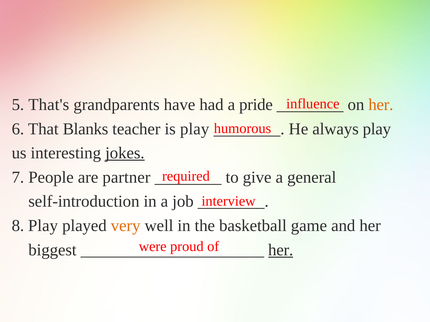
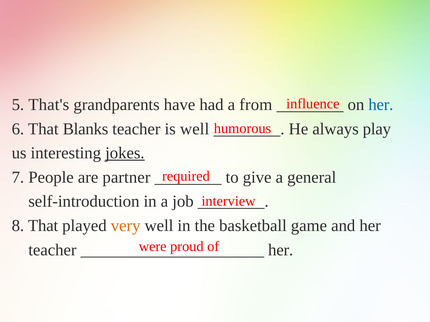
pride: pride -> from (256, 105)
her colour: orange -> blue (381, 105)
is play: play -> well (195, 129)
8 Play: Play -> That (43, 226)
biggest: biggest -> teacher (52, 250)
her underline: present -> none (281, 250)
